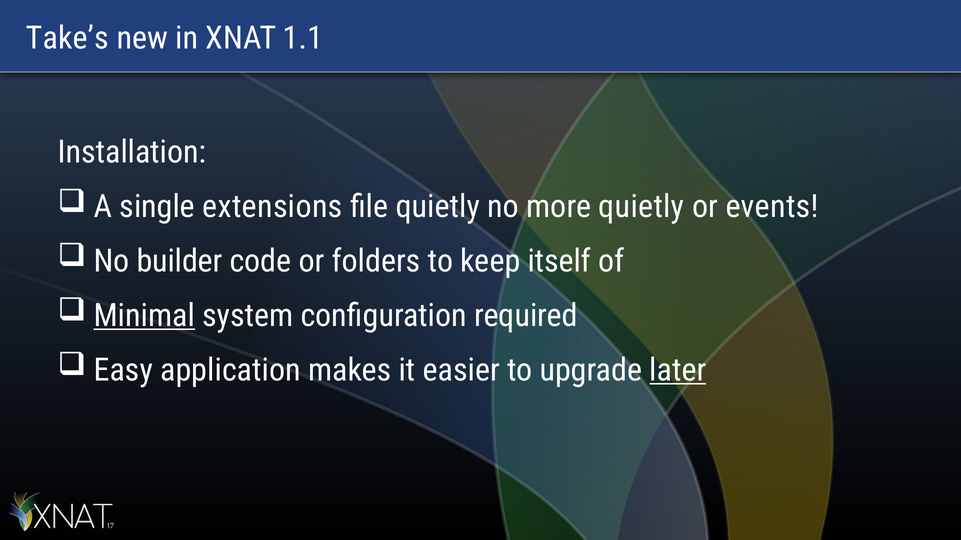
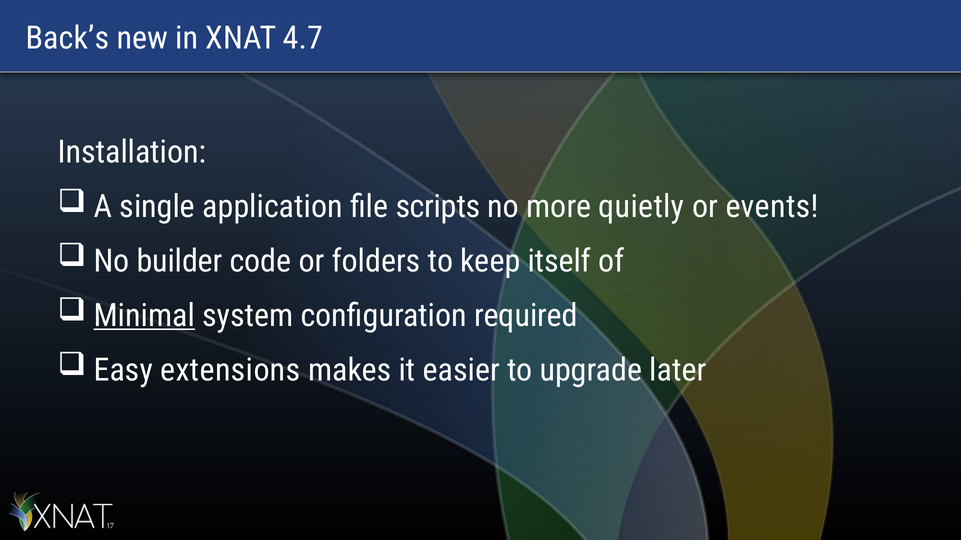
Take’s: Take’s -> Back’s (67, 38)
1.1: 1.1 -> 4.7 (303, 38)
extensions: extensions -> application (273, 207)
file quietly: quietly -> scripts (438, 207)
application: application -> extensions (230, 370)
later underline: present -> none (678, 370)
